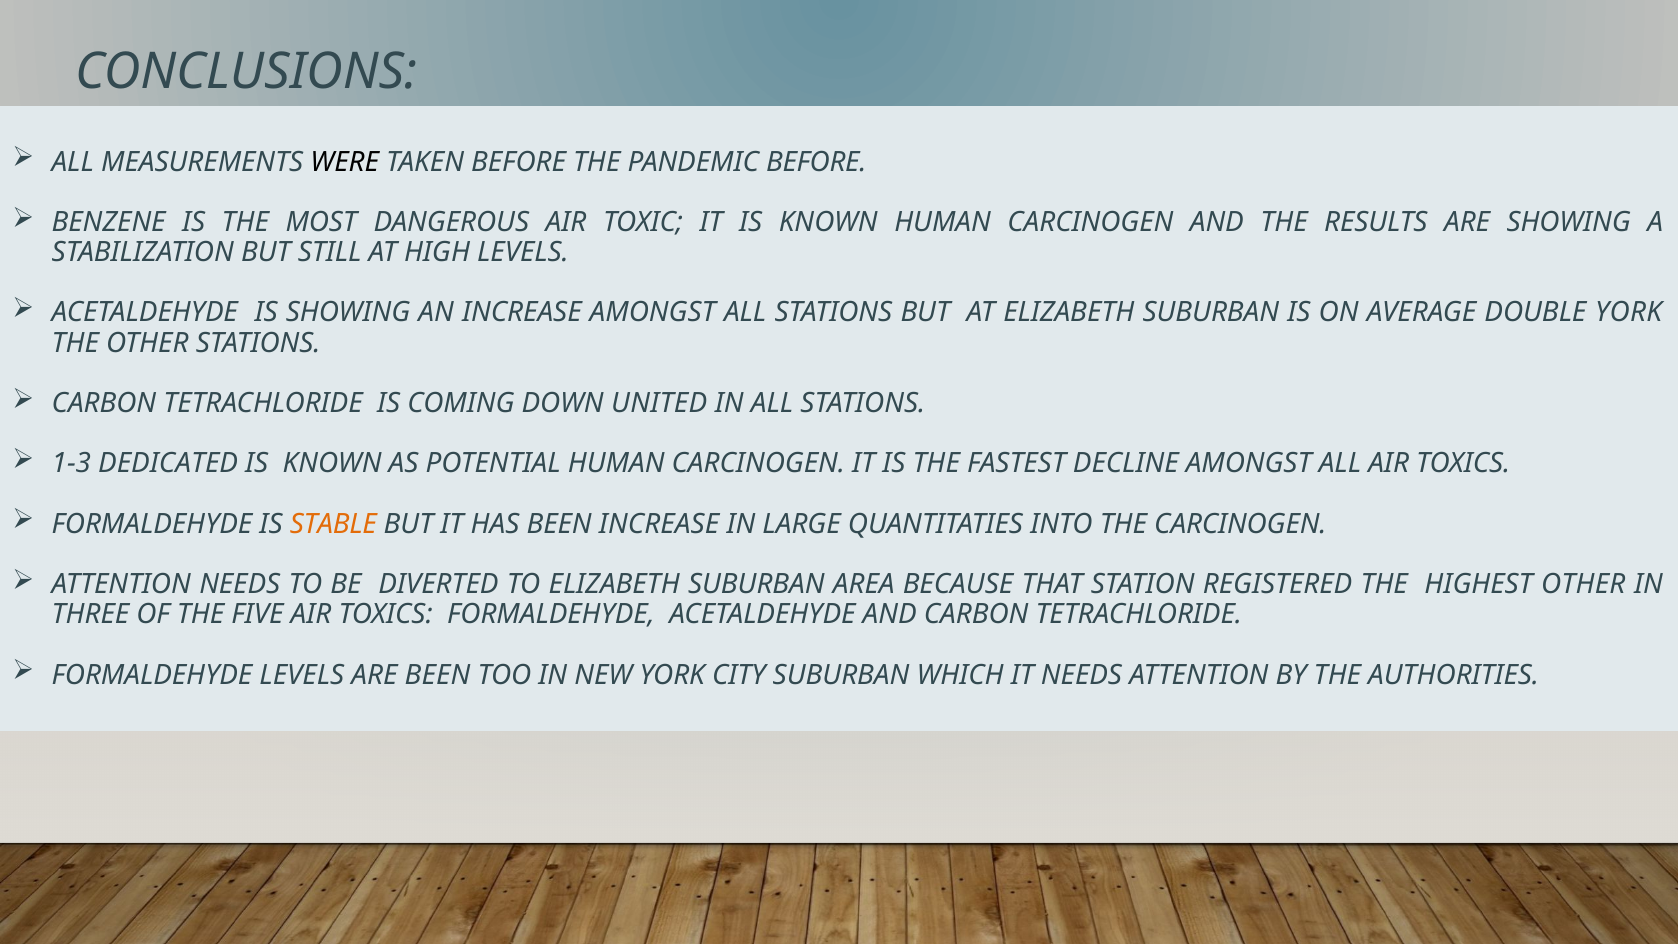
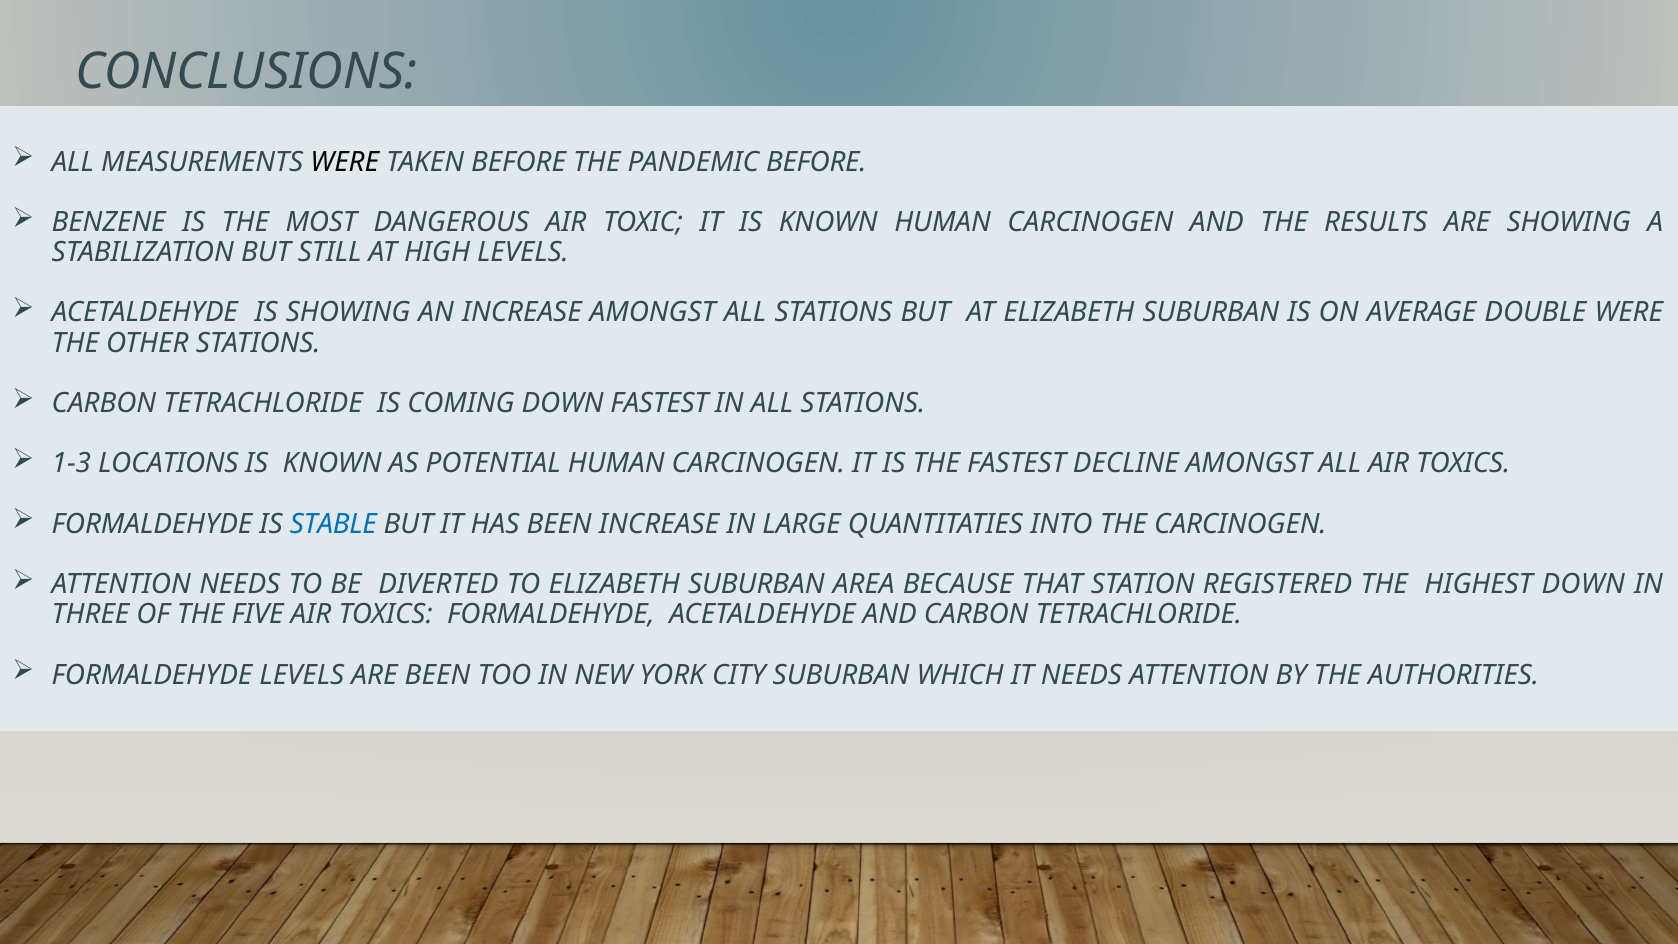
DOUBLE YORK: YORK -> WERE (1629, 313)
DOWN UNITED: UNITED -> FASTEST (659, 403)
DEDICATED: DEDICATED -> LOCATIONS (168, 464)
STABLE colour: orange -> blue (333, 524)
HIGHEST OTHER: OTHER -> DOWN (1583, 584)
